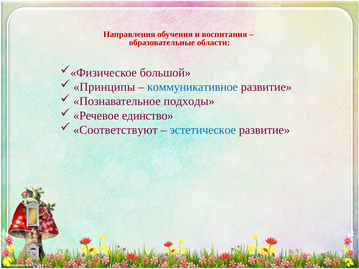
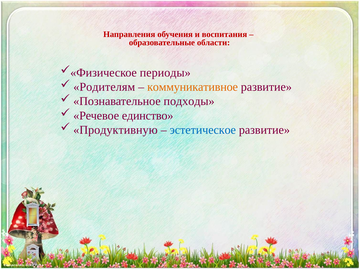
большой: большой -> периоды (165, 73)
Принципы: Принципы -> Родителям (104, 87)
коммуникативное colour: blue -> orange (193, 87)
Соответствуют: Соответствуют -> Продуктивную (115, 130)
